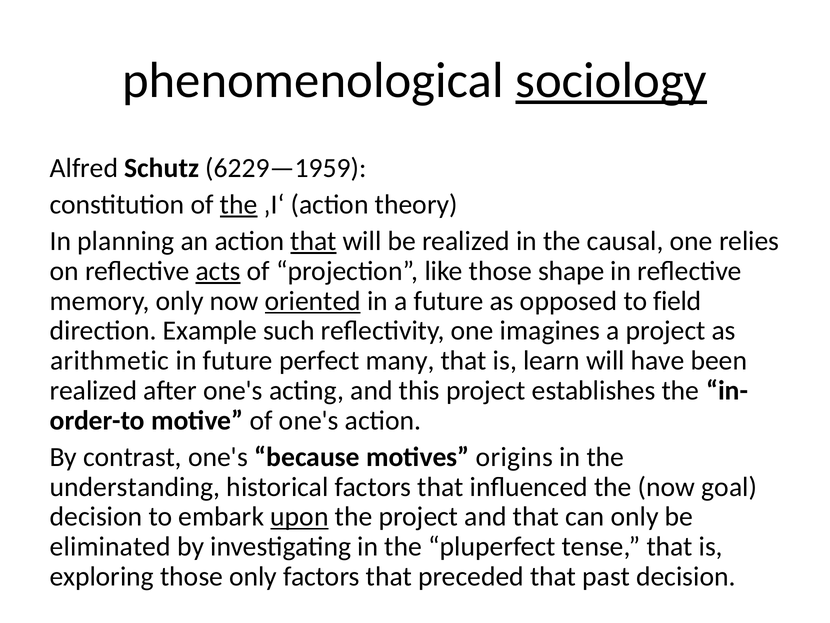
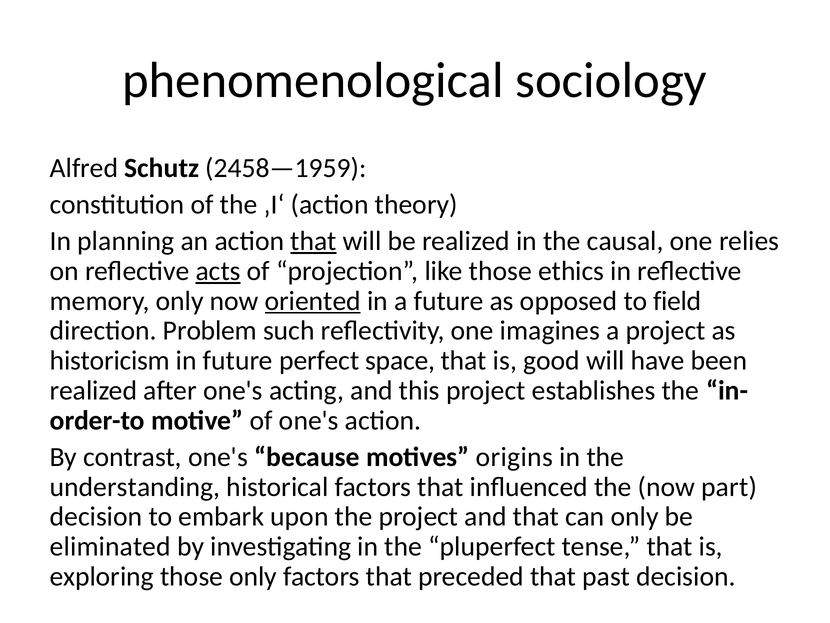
sociology underline: present -> none (611, 80)
6229—1959: 6229—1959 -> 2458—1959 (286, 168)
the underline: present -> none (239, 204)
shape: shape -> ethics (571, 271)
Example: Example -> Problem (210, 331)
arithmetic: arithmetic -> historicism (110, 360)
many: many -> space (400, 360)
learn: learn -> good (551, 360)
goal: goal -> part (729, 487)
upon underline: present -> none (300, 516)
